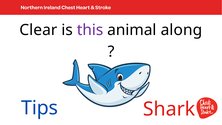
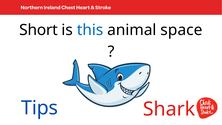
Clear: Clear -> Short (39, 30)
this colour: purple -> blue (90, 30)
along: along -> space (181, 30)
